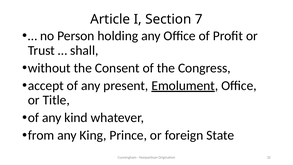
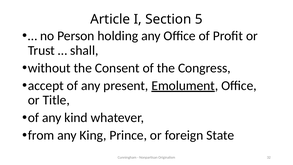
7: 7 -> 5 (199, 19)
